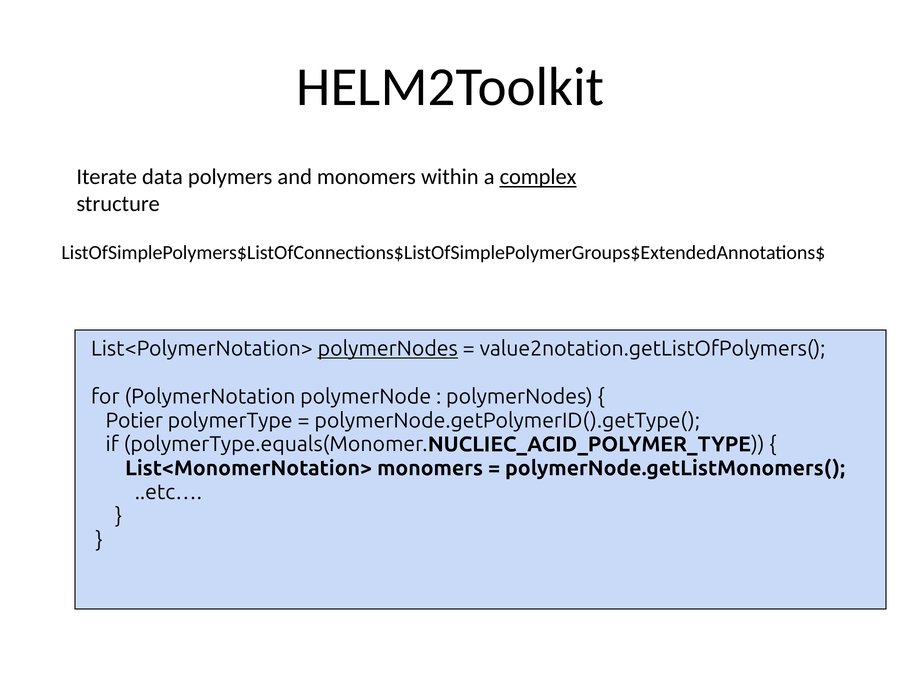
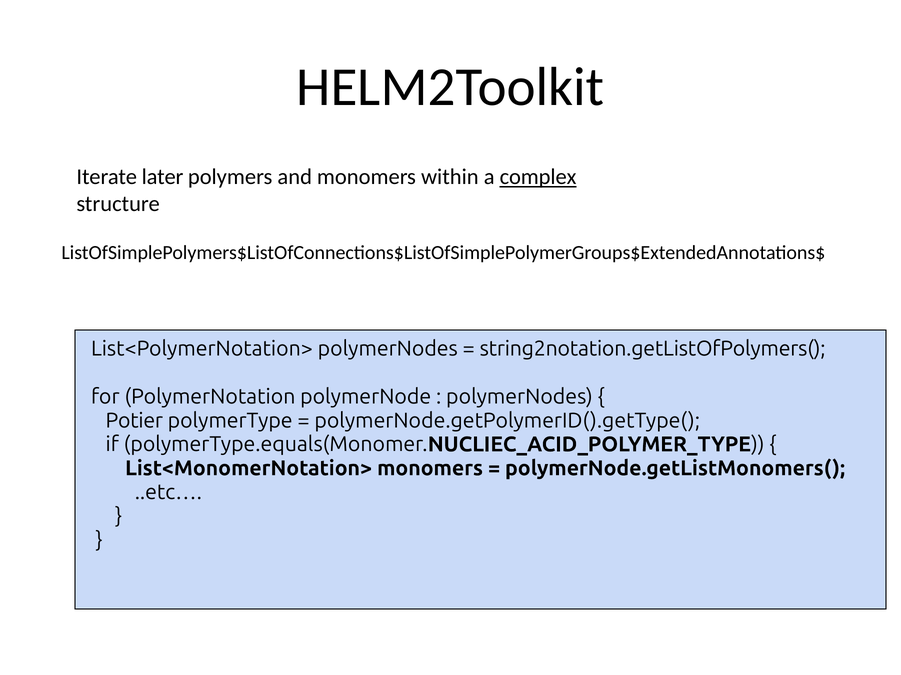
data: data -> later (163, 177)
polymerNodes underline: present -> none (388, 349)
value2notation.getListOfPolymers(: value2notation.getListOfPolymers( -> string2notation.getListOfPolymers( (653, 349)
